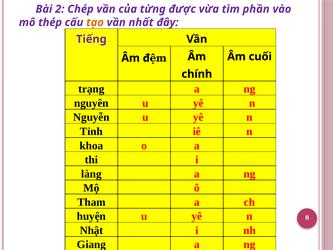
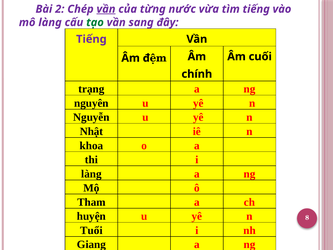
vần underline: none -> present (106, 9)
được: được -> nước (182, 9)
tìm phần: phần -> tiếng (256, 9)
mô thép: thép -> làng (50, 22)
tạo colour: orange -> green (95, 22)
nhất: nhất -> sang (141, 22)
Tỉnh: Tỉnh -> Nhật (91, 131)
Nhật: Nhật -> Tuổi (91, 230)
